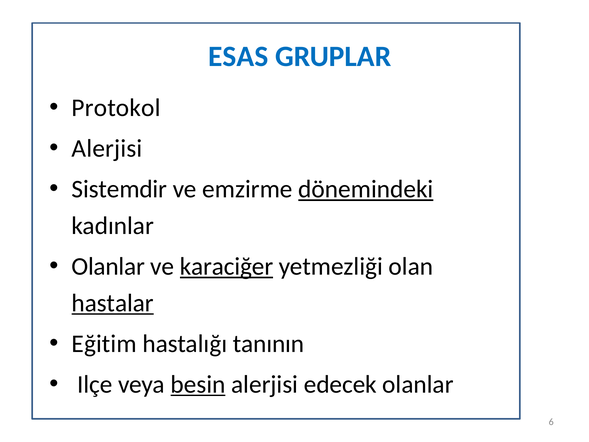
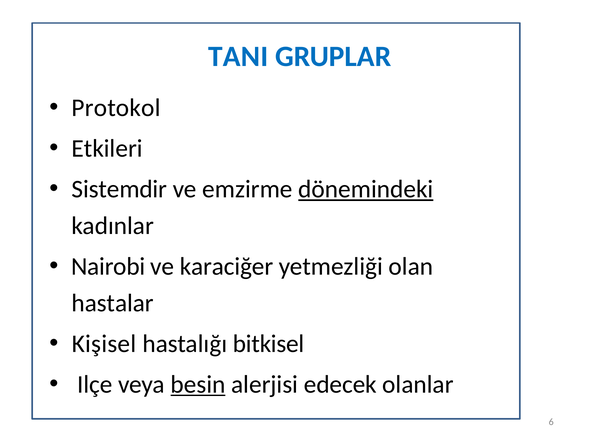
ESAS: ESAS -> TANI (238, 57)
Alerjisi: Alerjisi -> Etkileri (107, 148)
Olanlar: Olanlar -> Nairobi (108, 266)
karaciğer underline: present -> none (227, 266)
hastalar underline: present -> none (113, 303)
Eğitim: Eğitim -> Kişisel (104, 344)
tanının: tanının -> bitkisel (269, 344)
